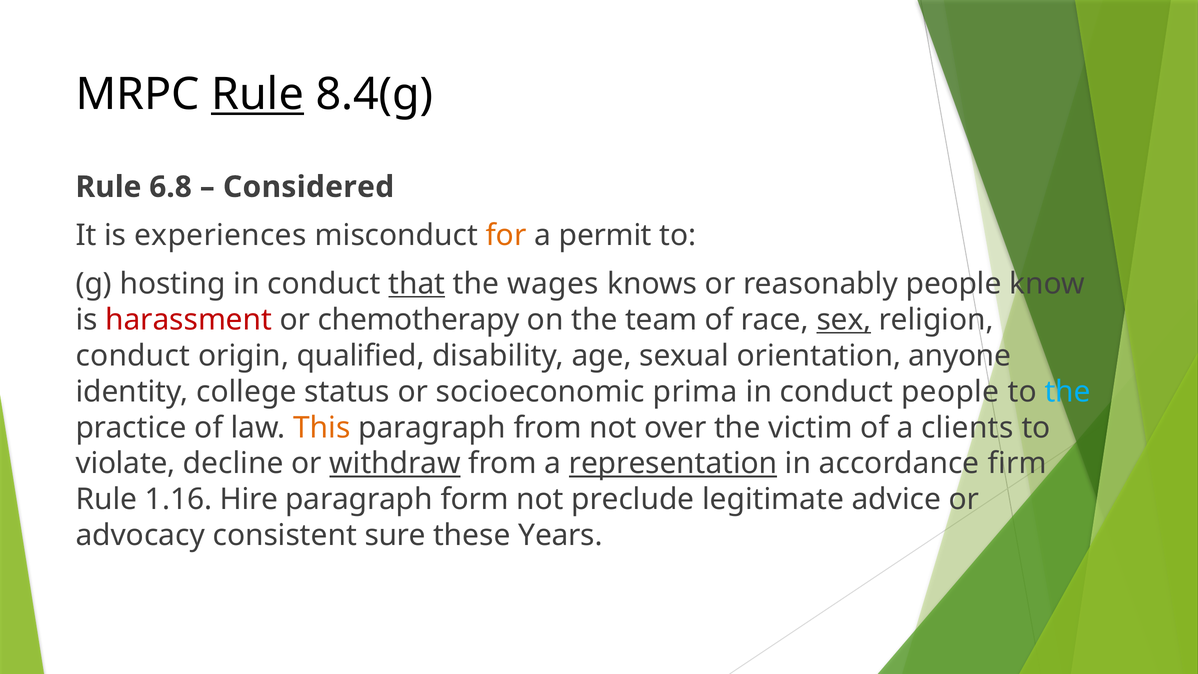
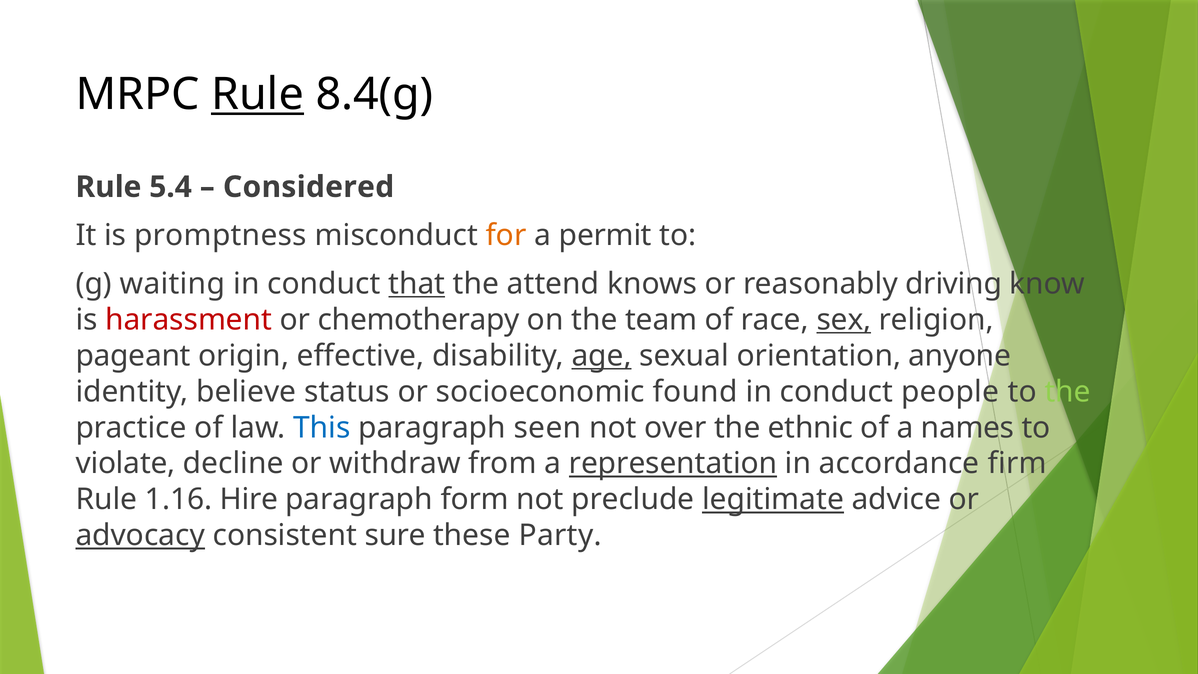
6.8: 6.8 -> 5.4 (171, 187)
experiences: experiences -> promptness (220, 235)
hosting: hosting -> waiting (172, 284)
wages: wages -> attend (553, 284)
reasonably people: people -> driving (954, 284)
conduct: conduct -> pageant (133, 356)
qualified: qualified -> effective (361, 356)
age underline: none -> present (602, 356)
college: college -> believe (246, 392)
prima: prima -> found (695, 392)
the colour: light blue -> light green (1068, 392)
This colour: orange -> blue (322, 428)
paragraph from: from -> seen (547, 428)
victim: victim -> ethnic (811, 428)
clients: clients -> names (968, 428)
withdraw underline: present -> none (395, 464)
legitimate underline: none -> present (773, 499)
advocacy underline: none -> present (140, 535)
Years: Years -> Party (560, 535)
